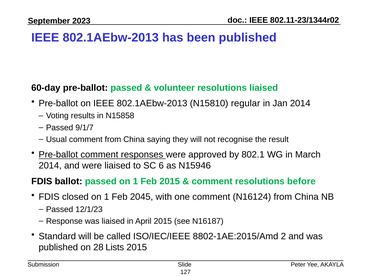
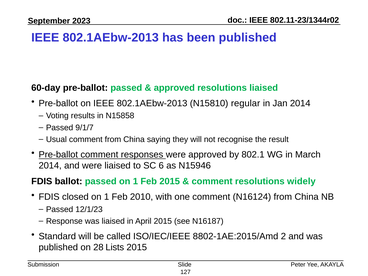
volunteer: volunteer -> approved (174, 88)
before: before -> widely (301, 181)
2045: 2045 -> 2010 (142, 197)
